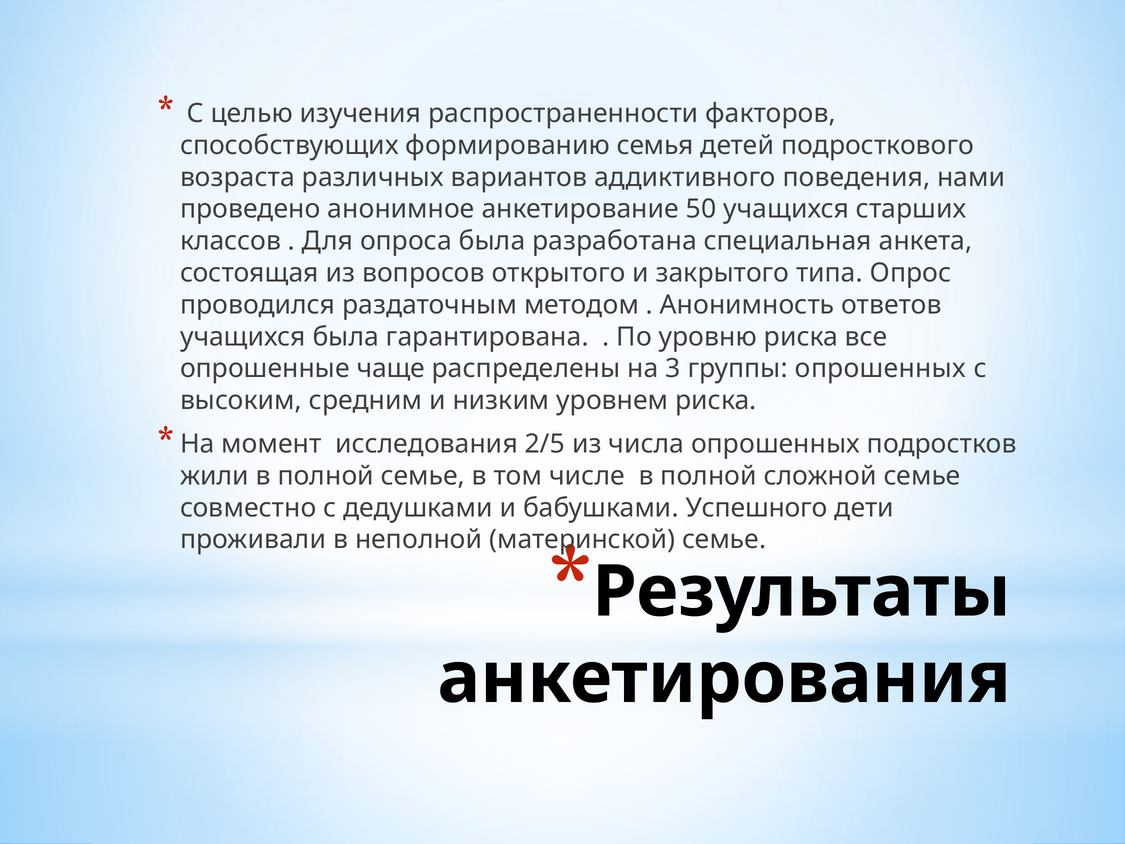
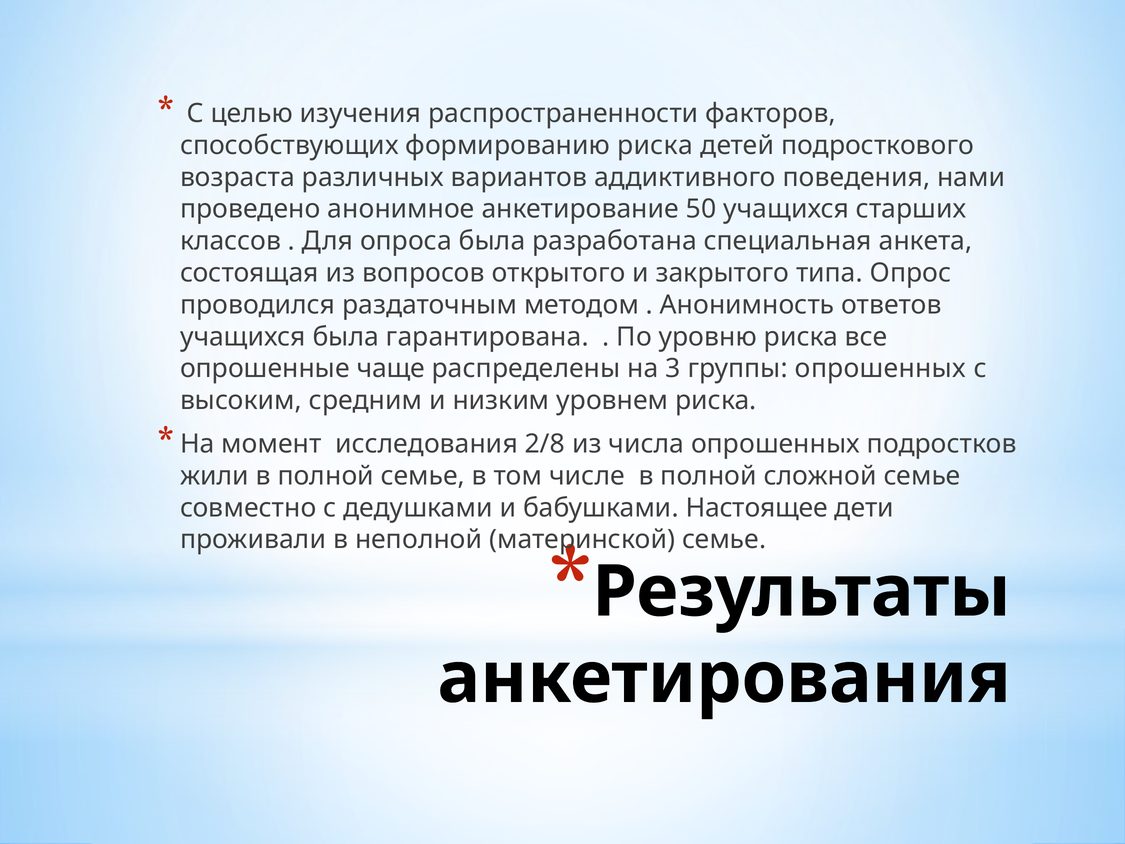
формированию семья: семья -> риска (655, 145)
2/5: 2/5 -> 2/8 (545, 444)
Успешного: Успешного -> Настоящее (757, 508)
